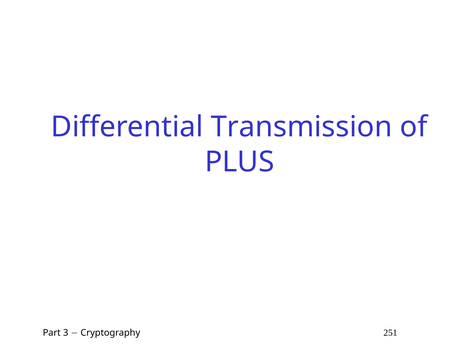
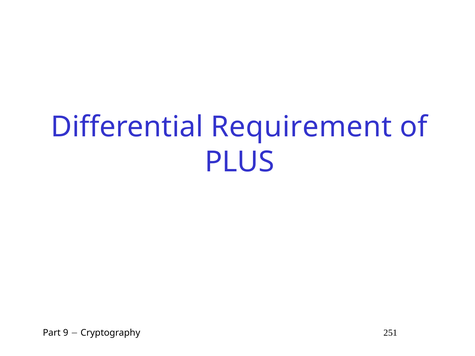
Transmission: Transmission -> Requirement (301, 127)
3: 3 -> 9 (66, 333)
